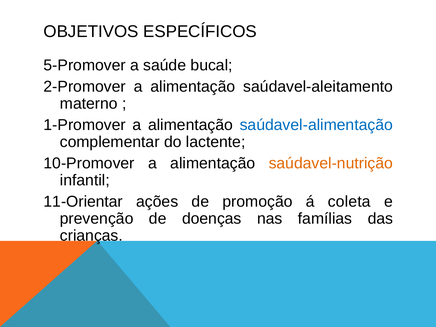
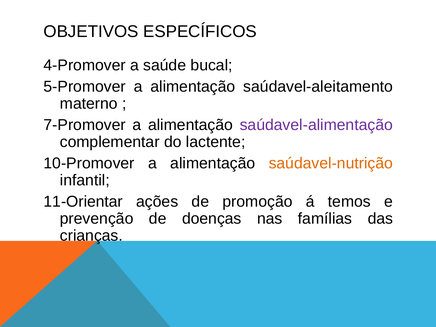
5-Promover: 5-Promover -> 4-Promover (85, 65)
2-Promover: 2-Promover -> 5-Promover (85, 87)
1-Promover: 1-Promover -> 7-Promover (85, 125)
saúdavel-alimentação colour: blue -> purple (316, 125)
coleta: coleta -> temos (349, 202)
